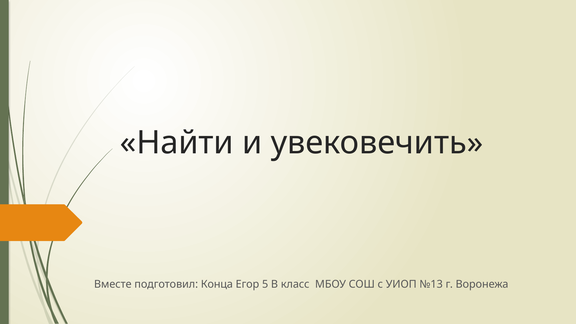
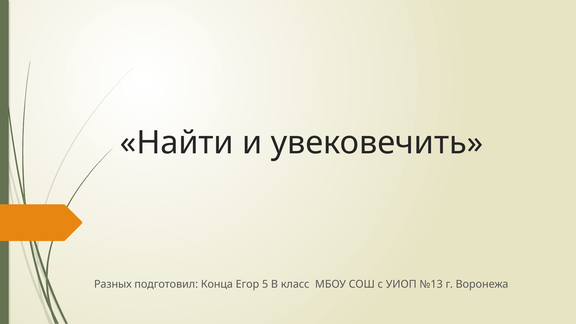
Вместе: Вместе -> Разных (113, 284)
